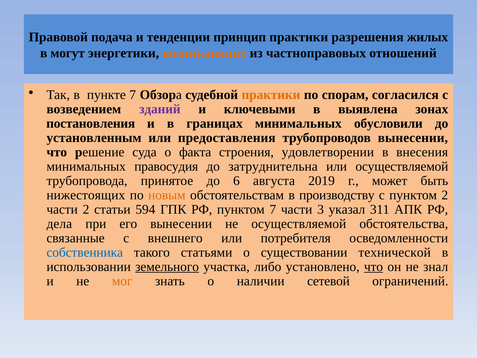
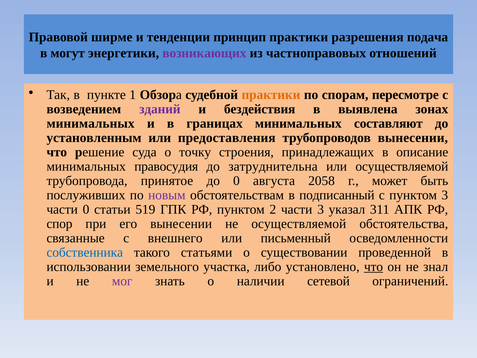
подача: подача -> ширме (112, 37)
жилых: жилых -> подача (428, 37)
возникающих colour: orange -> purple (204, 53)
пункте 7: 7 -> 1 (133, 95)
согласился: согласился -> пересмотре (405, 95)
ключевыми: ключевыми -> бездействия (260, 109)
постановления: постановления -> минимальных (91, 123)
обусловили: обусловили -> составляют (388, 123)
факта: факта -> точку (195, 152)
удовлетворении: удовлетворении -> принадлежащих (328, 152)
внесения: внесения -> описание (422, 152)
до 6: 6 -> 0 (236, 181)
2019: 2019 -> 2058 (322, 181)
нижестоящих: нижестоящих -> послуживших (86, 195)
новым colour: orange -> purple (167, 195)
производству: производству -> подписанный (337, 195)
пунктом 2: 2 -> 3 (445, 195)
части 2: 2 -> 0 (86, 209)
594: 594 -> 519 (145, 209)
пунктом 7: 7 -> 2 (273, 209)
дела: дела -> спор (59, 224)
потребителя: потребителя -> письменный (296, 238)
технической: технической -> проведенной (395, 252)
земельного underline: present -> none (167, 266)
мог colour: orange -> purple (122, 281)
